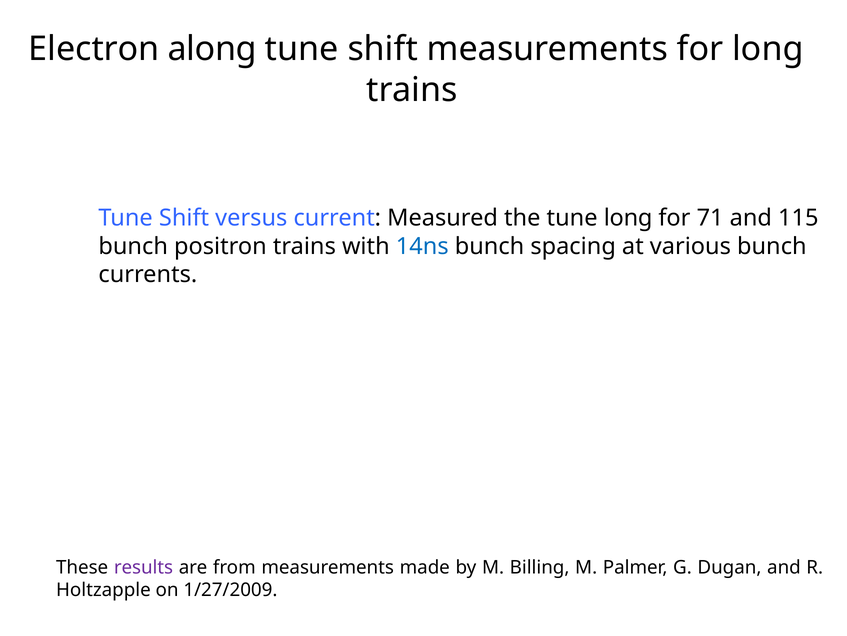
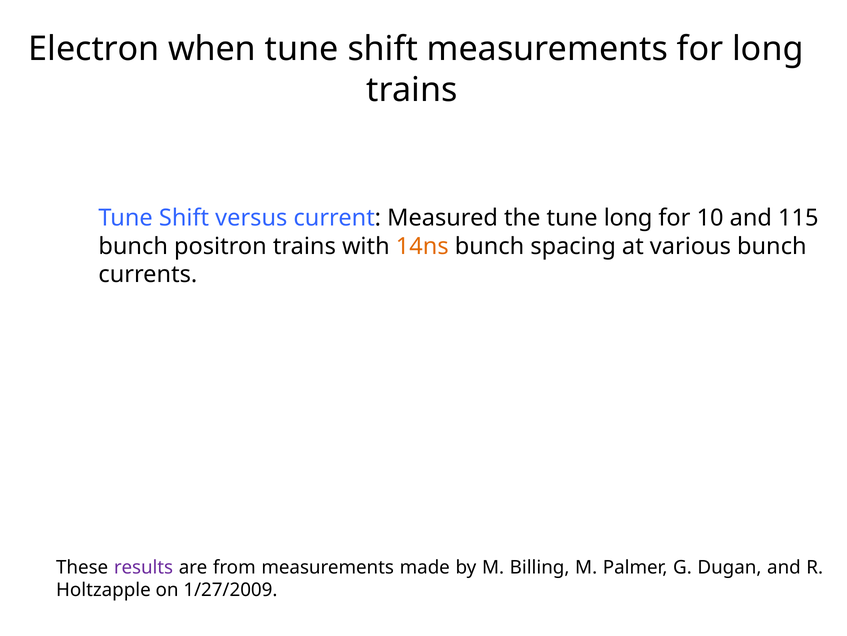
along: along -> when (212, 49)
71: 71 -> 10 (710, 218)
14ns colour: blue -> orange (422, 246)
